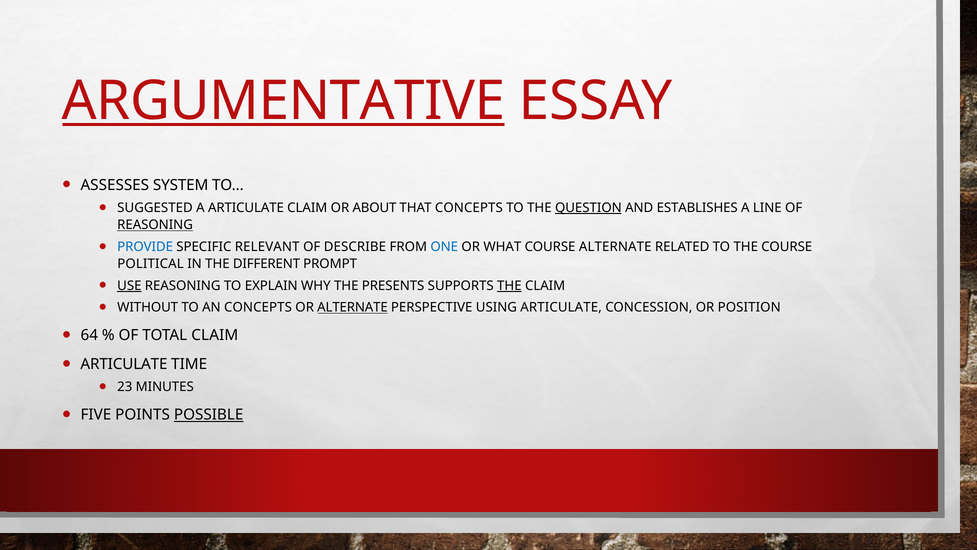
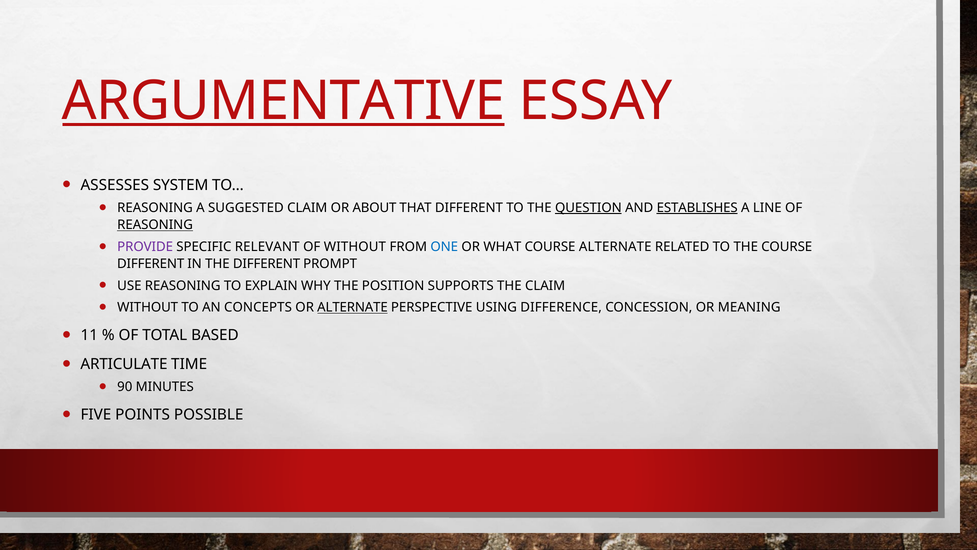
SUGGESTED: SUGGESTED -> REASONING (155, 208)
A ARTICULATE: ARTICULATE -> SUGGESTED (246, 208)
THAT CONCEPTS: CONCEPTS -> DIFFERENT (469, 208)
ESTABLISHES underline: none -> present (697, 208)
PROVIDE colour: blue -> purple (145, 247)
OF DESCRIBE: DESCRIBE -> WITHOUT (355, 247)
POLITICAL: POLITICAL -> DIFFERENT (151, 264)
USE underline: present -> none (129, 286)
PRESENTS: PRESENTS -> POSITION (393, 286)
THE underline: present -> none (509, 286)
USING ARTICULATE: ARTICULATE -> DIFFERENCE (561, 307)
POSITION: POSITION -> MEANING (749, 307)
64: 64 -> 11 (89, 335)
TOTAL CLAIM: CLAIM -> BASED (215, 335)
23: 23 -> 90 (125, 387)
POSSIBLE underline: present -> none (209, 415)
